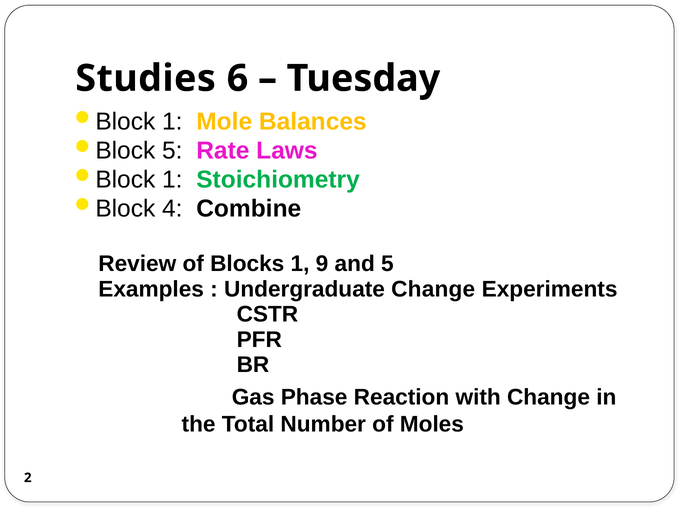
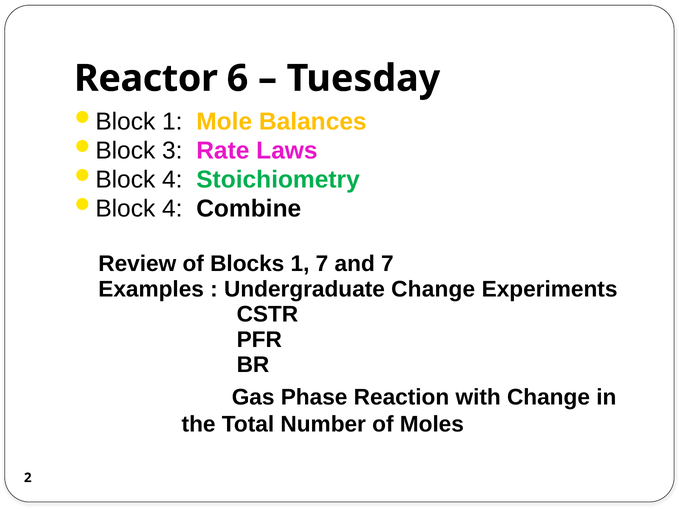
Studies: Studies -> Reactor (146, 78)
5: 5 -> 3 (172, 151)
1: 1 -> 4 (172, 180)
1 9: 9 -> 7 (322, 264)
and 5: 5 -> 7 (387, 264)
